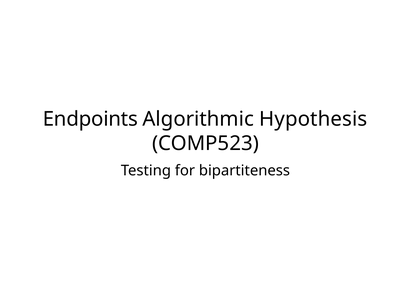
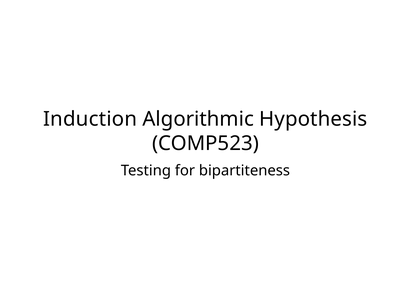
Endpoints: Endpoints -> Induction (90, 119)
